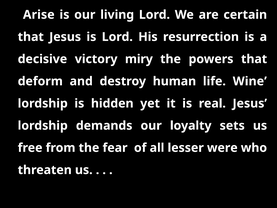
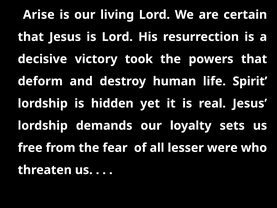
miry: miry -> took (139, 59)
Wine: Wine -> Spirit (250, 81)
